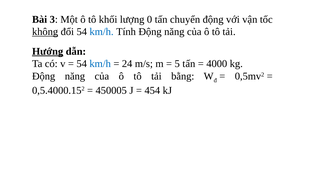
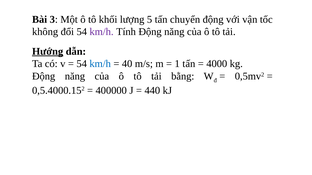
0: 0 -> 5 (150, 19)
không underline: present -> none (45, 32)
km/h colour: blue -> purple (102, 32)
24: 24 -> 40 (127, 64)
5: 5 -> 1 (177, 64)
450005: 450005 -> 400000 (111, 91)
454: 454 -> 440 (152, 91)
